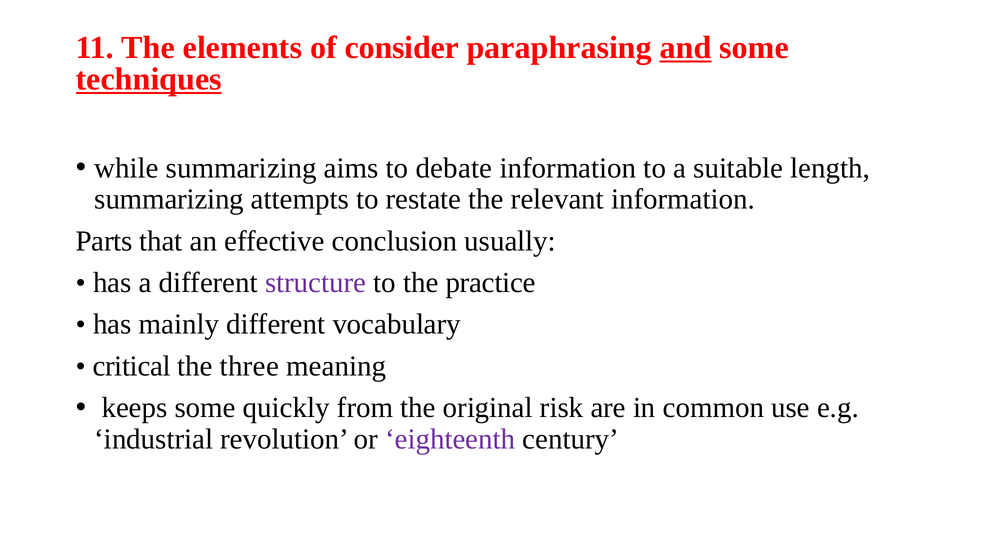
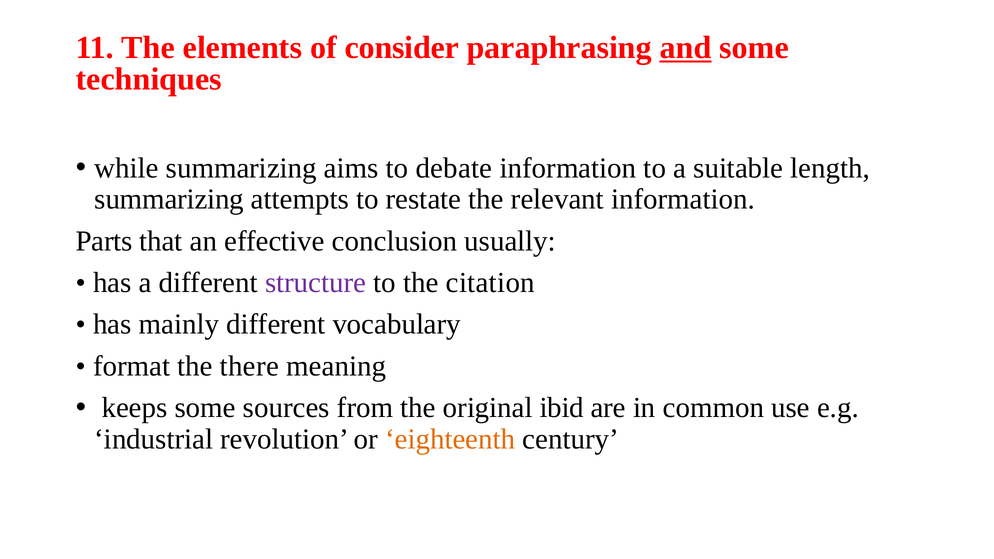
techniques underline: present -> none (149, 79)
practice: practice -> citation (490, 283)
critical: critical -> format (132, 366)
three: three -> there (249, 366)
quickly: quickly -> sources (286, 408)
risk: risk -> ibid (562, 408)
eighteenth colour: purple -> orange (450, 439)
